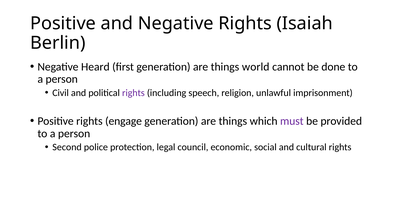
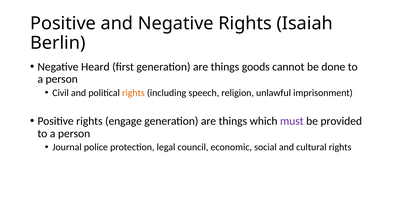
world: world -> goods (256, 67)
rights colour: purple -> orange (133, 93)
Second: Second -> Journal (67, 147)
